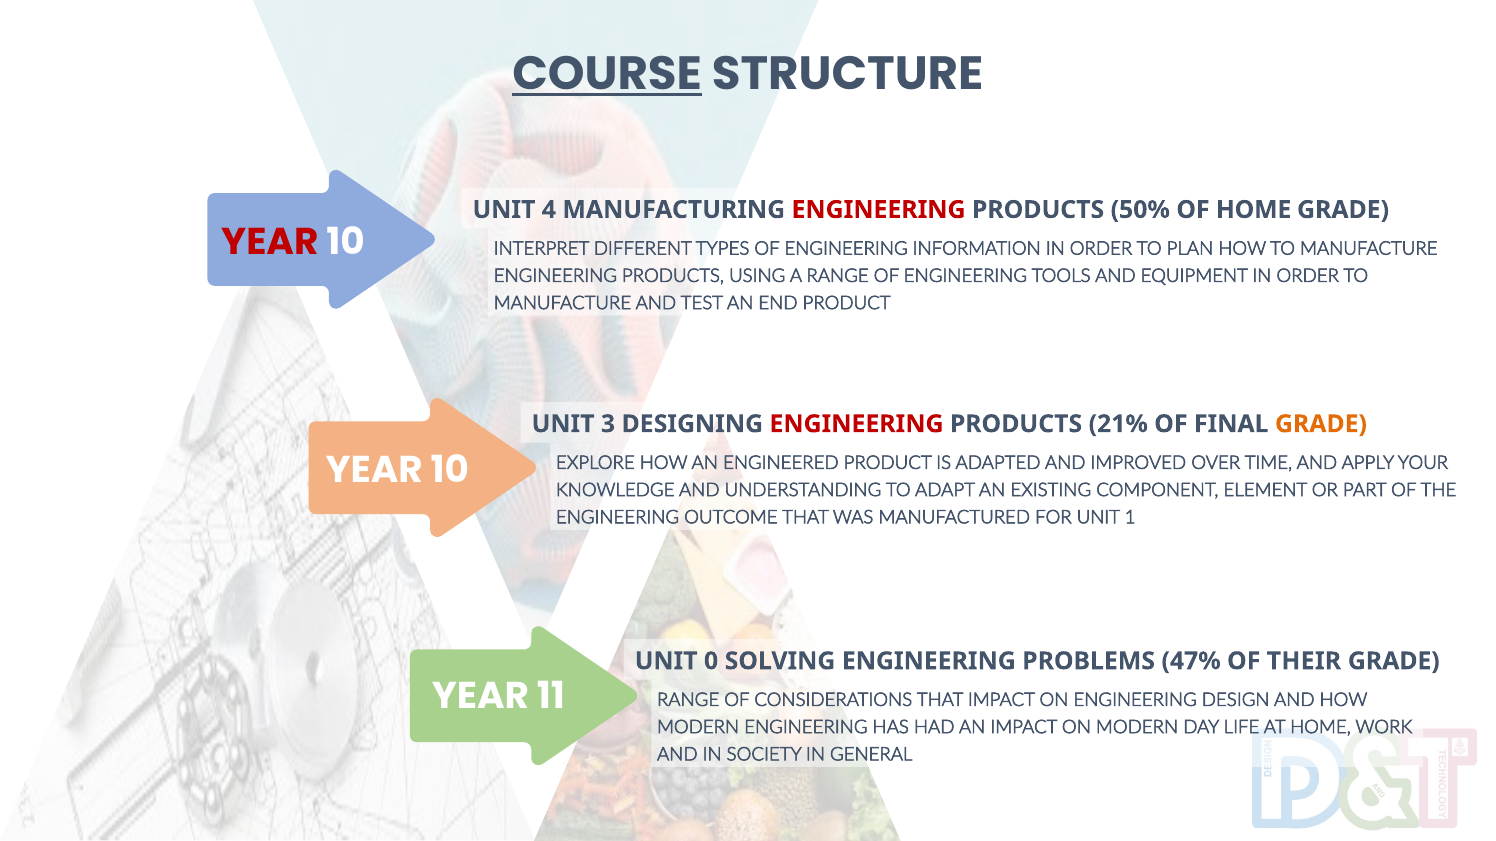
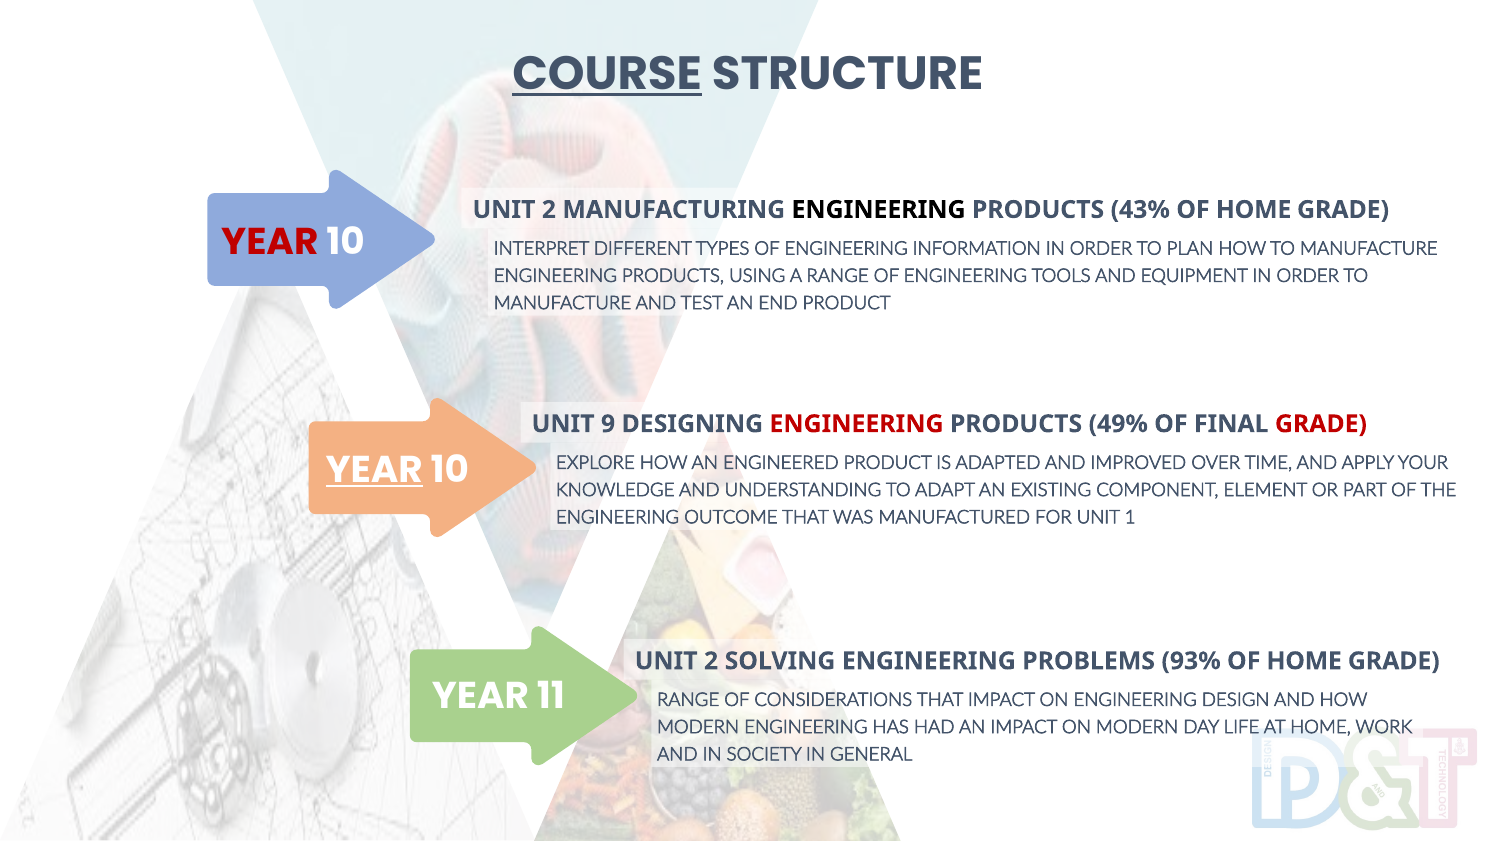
4: 4 -> 2 (549, 210)
ENGINEERING colour: red -> black (879, 210)
50%: 50% -> 43% (1140, 210)
3: 3 -> 9 (608, 424)
21%: 21% -> 49% (1118, 424)
GRADE colour: orange -> red (1321, 424)
YEAR underline: none -> present (374, 470)
0: 0 -> 2 (711, 661)
47%: 47% -> 93% (1191, 661)
THEIR: THEIR -> HOME (1304, 661)
